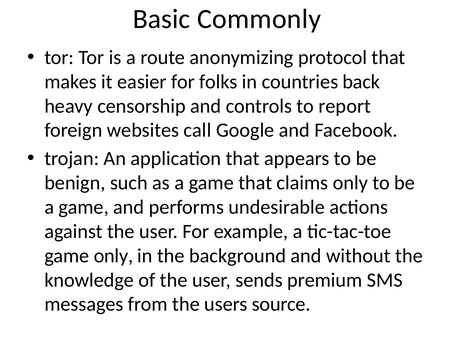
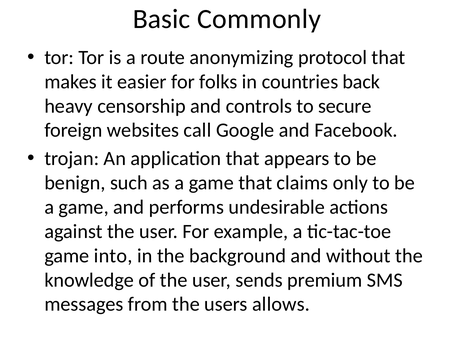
report: report -> secure (345, 106)
game only: only -> into (113, 256)
source: source -> allows (281, 304)
